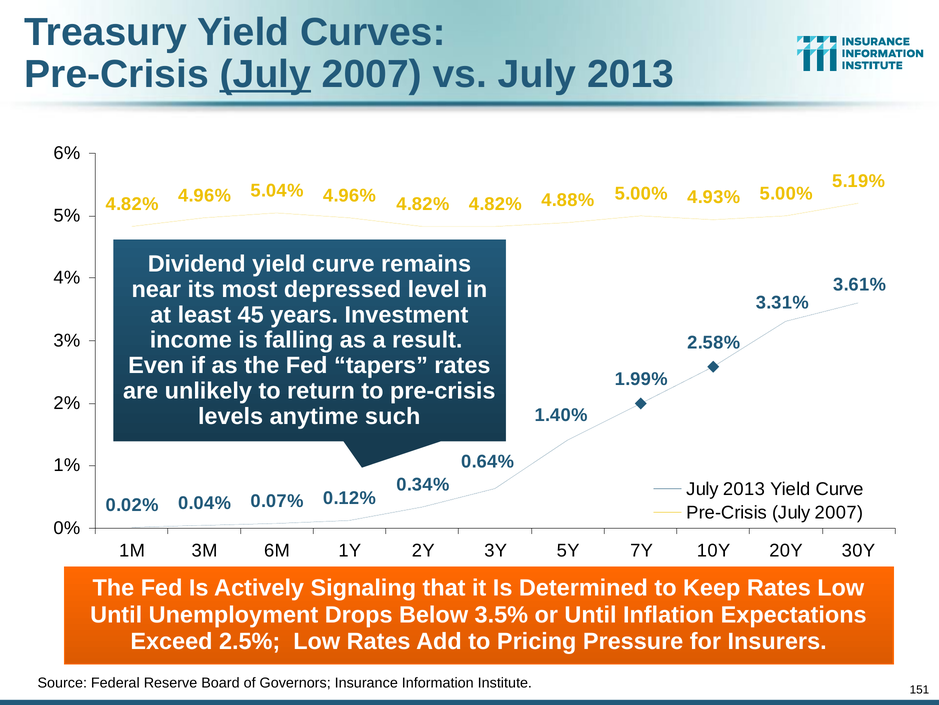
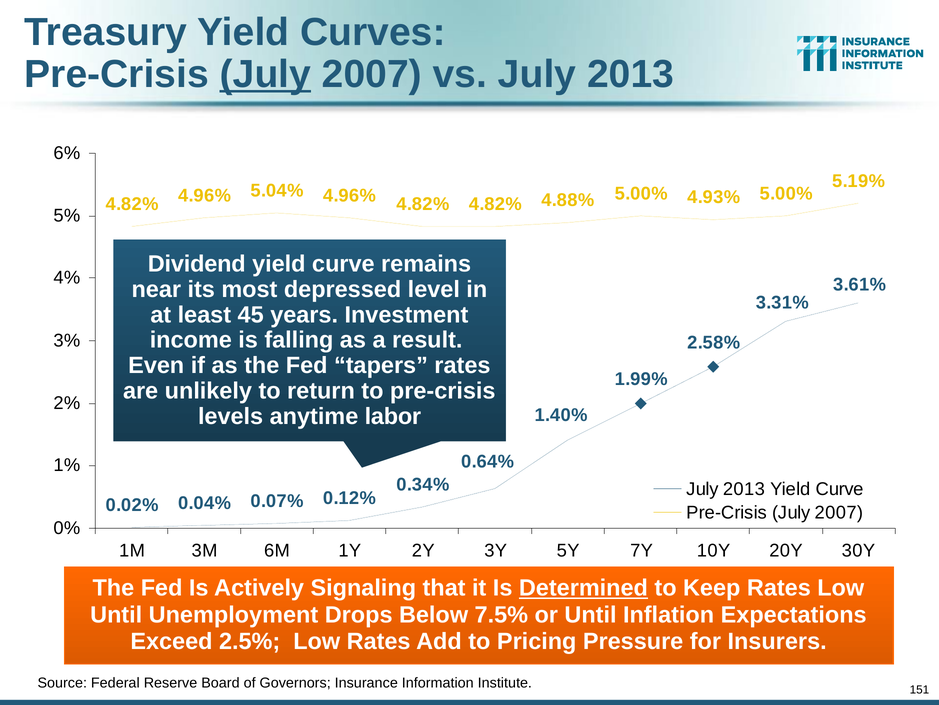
such: such -> labor (393, 416)
Determined underline: none -> present (583, 587)
3.5%: 3.5% -> 7.5% (501, 614)
